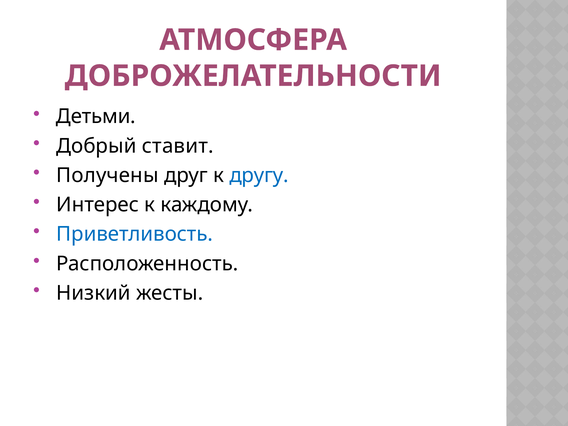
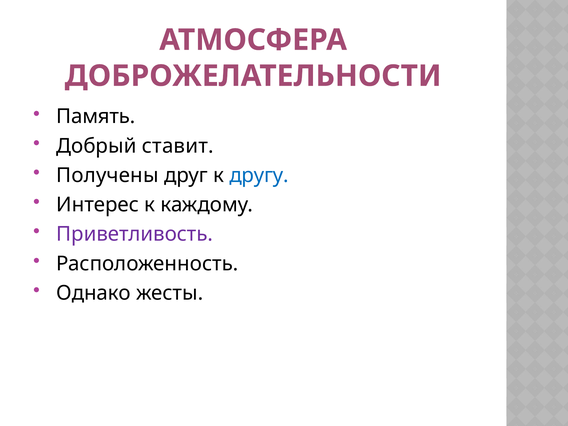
Детьми: Детьми -> Память (96, 117)
Приветливость colour: blue -> purple (135, 234)
Низкий: Низкий -> Однако (94, 293)
